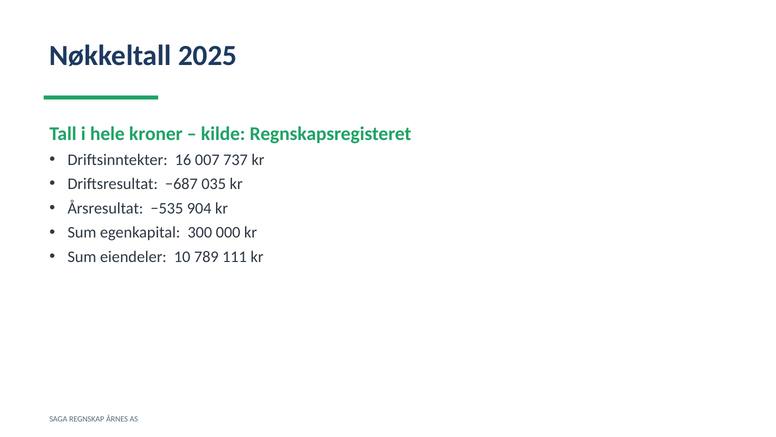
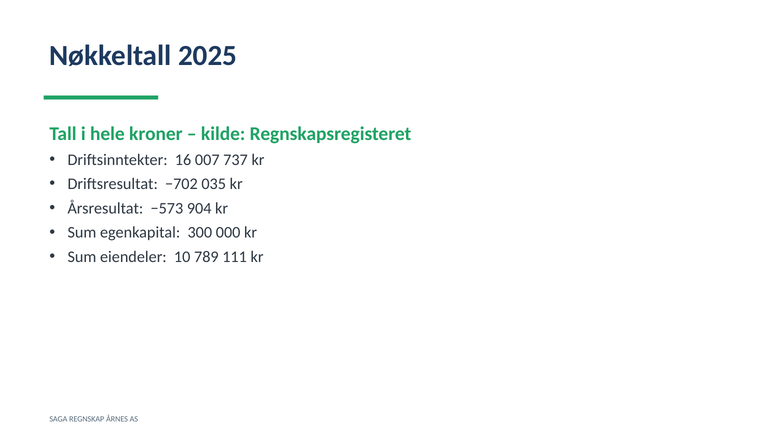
−687: −687 -> −702 (181, 184)
−535: −535 -> −573 (167, 208)
